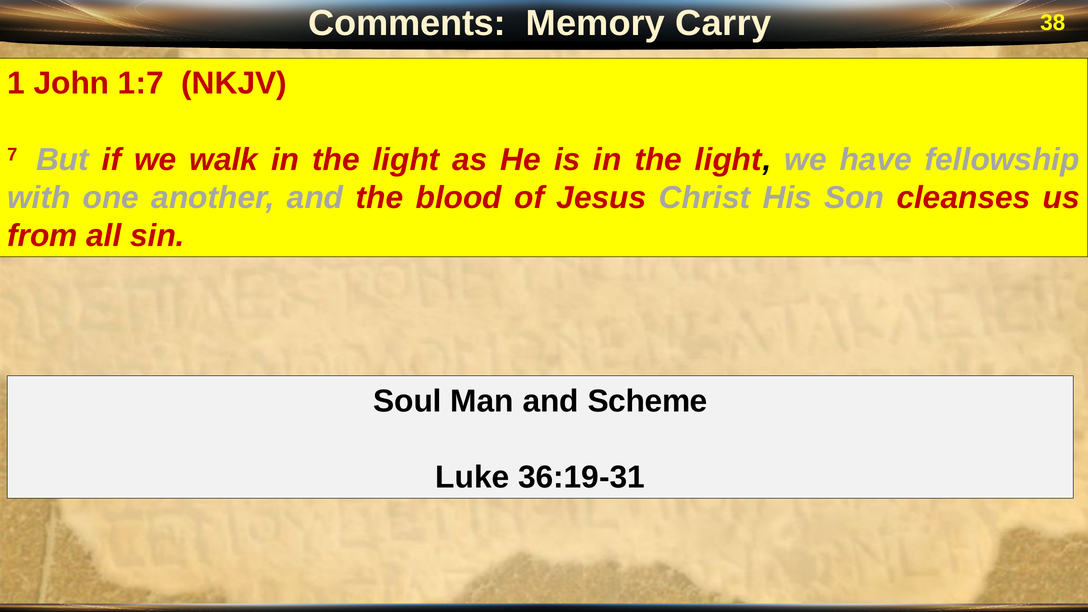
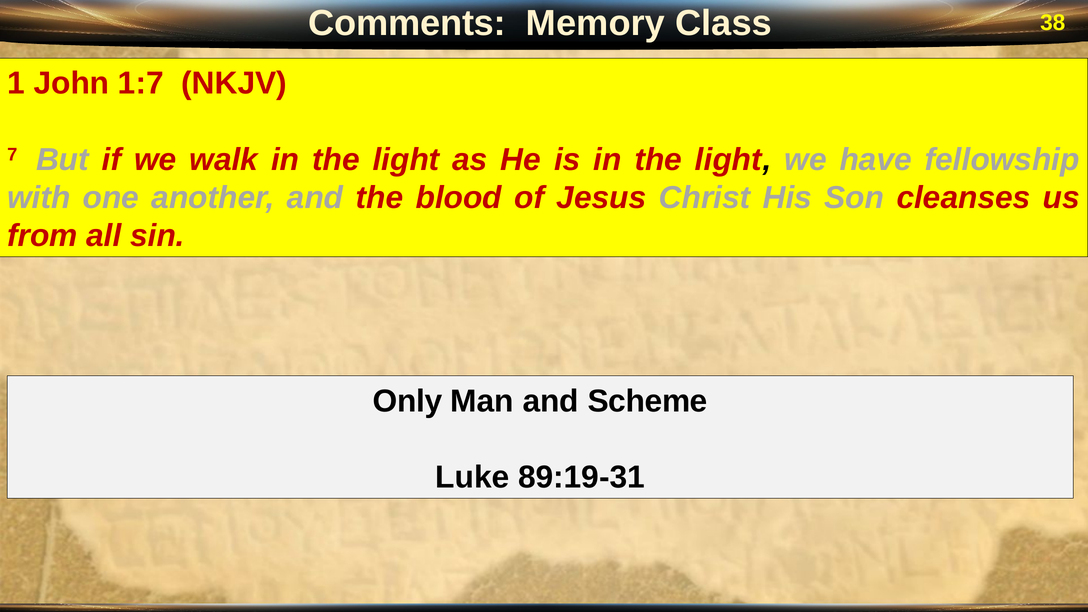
Carry: Carry -> Class (723, 23)
Soul: Soul -> Only (408, 401)
36:19-31: 36:19-31 -> 89:19-31 (582, 477)
